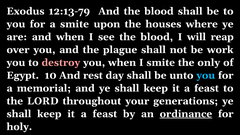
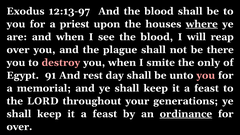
12:13-79: 12:13-79 -> 12:13-97 (69, 11)
a smite: smite -> priest (75, 24)
where underline: none -> present (202, 24)
work: work -> there (220, 50)
10: 10 -> 91 (51, 75)
you colour: light blue -> pink (206, 75)
holy: holy -> over (19, 127)
